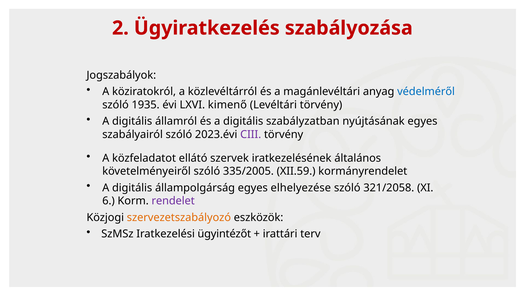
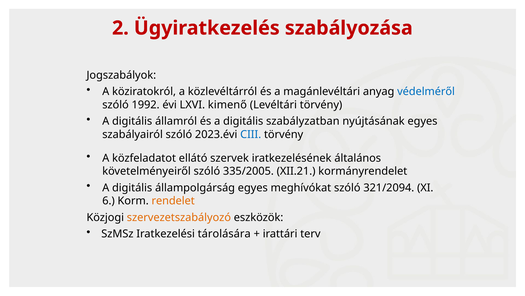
1935: 1935 -> 1992 (146, 105)
CIII colour: purple -> blue (251, 134)
XII.59: XII.59 -> XII.21 (296, 171)
elhelyezése: elhelyezése -> meghívókat (301, 187)
321/2058: 321/2058 -> 321/2094 (389, 187)
rendelet colour: purple -> orange (173, 201)
ügyintézőt: ügyintézőt -> tárolására (224, 233)
